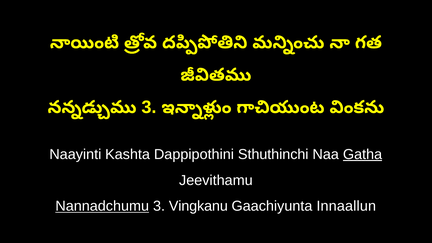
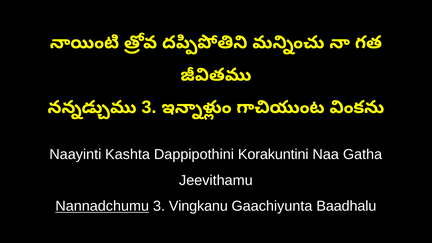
Sthuthinchi: Sthuthinchi -> Korakuntini (273, 154)
Gatha underline: present -> none (363, 154)
Innaallun: Innaallun -> Baadhalu (346, 206)
